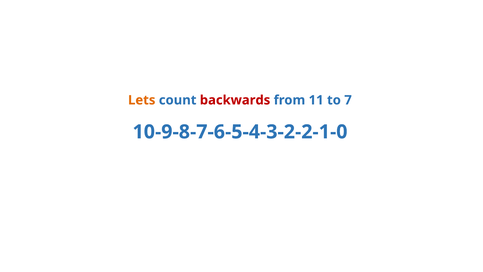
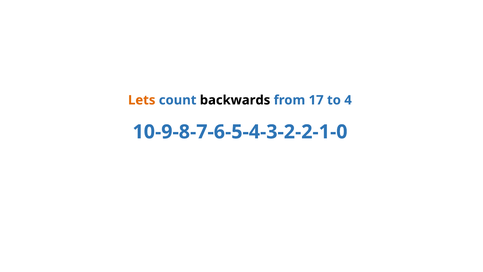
backwards colour: red -> black (235, 100)
11: 11 -> 17 (316, 100)
7: 7 -> 4 (348, 100)
